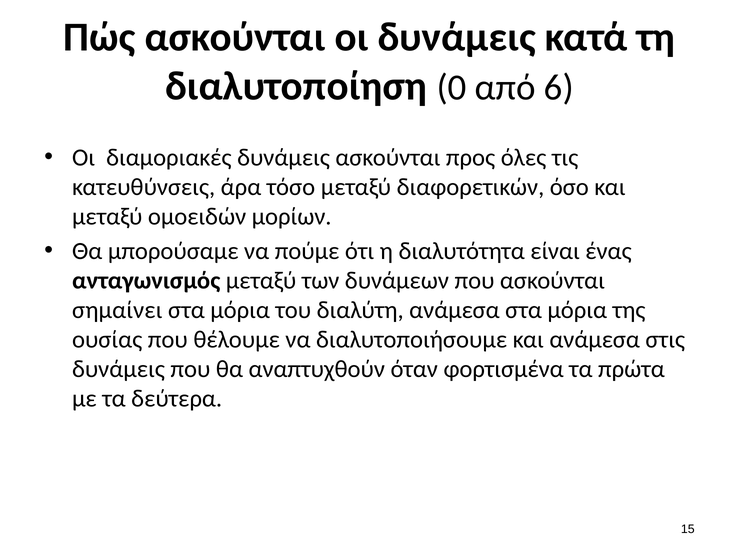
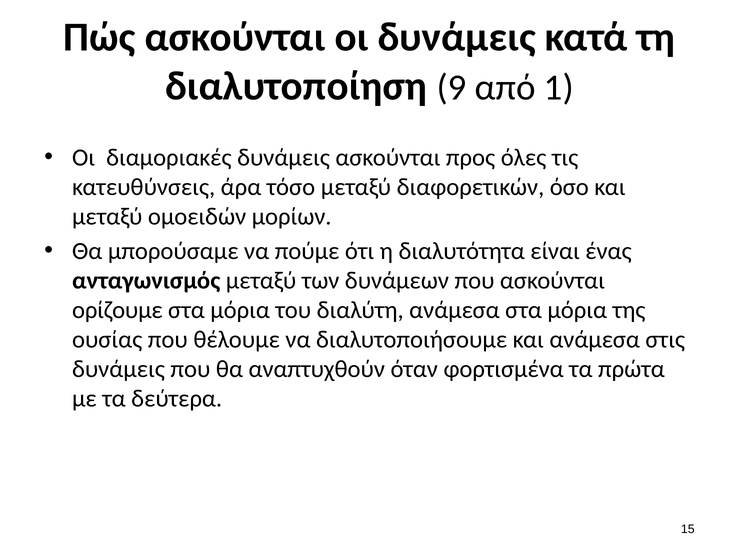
0: 0 -> 9 (452, 88)
6: 6 -> 1 (559, 88)
σημαίνει: σημαίνει -> ορίζουμε (117, 310)
